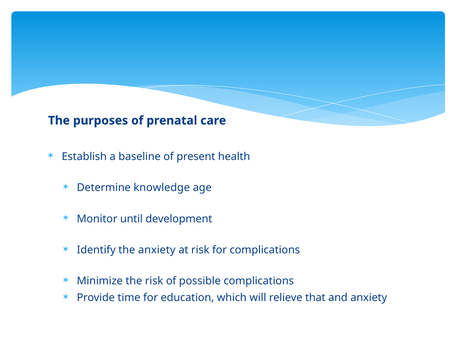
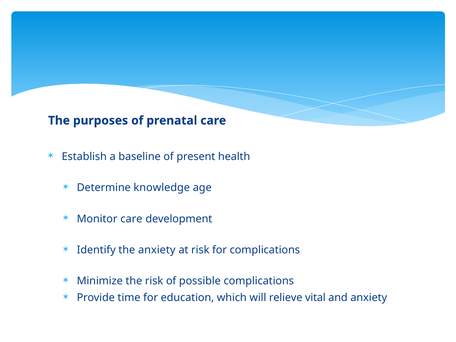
Monitor until: until -> care (131, 219)
that: that -> vital (315, 298)
